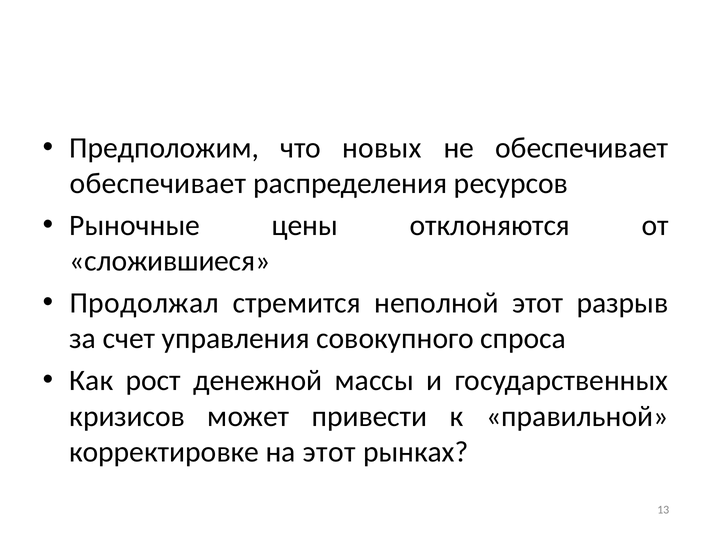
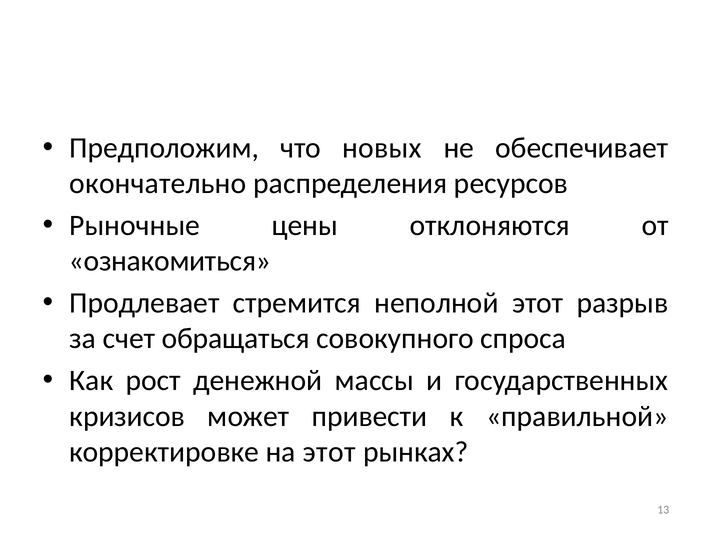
обеспечивает: обеспечивает -> окончательно (158, 184)
сложившиеся: сложившиеся -> ознакомиться (170, 261)
Продолжал: Продолжал -> Продлевает (144, 303)
управления: управления -> обращаться (236, 339)
